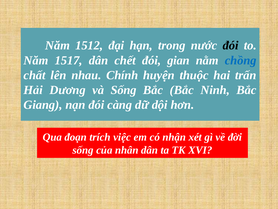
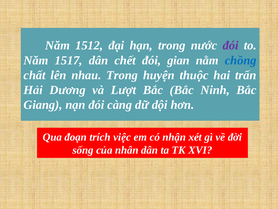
đói colour: black -> purple (231, 45)
nhau Chính: Chính -> Trong (122, 75)
và Sống: Sống -> Lượt (124, 90)
